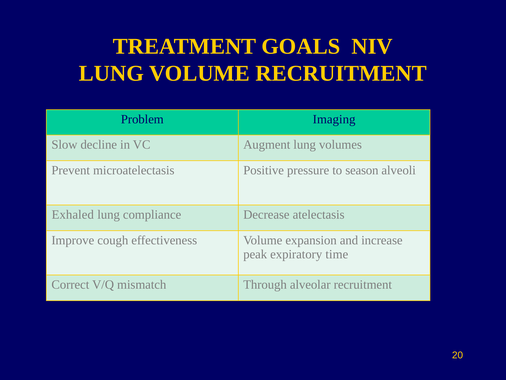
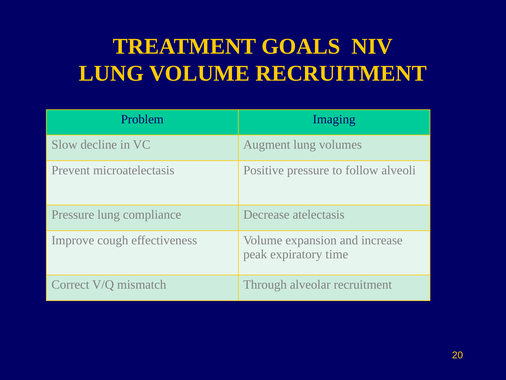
season: season -> follow (362, 170)
Exhaled: Exhaled -> Pressure (73, 214)
